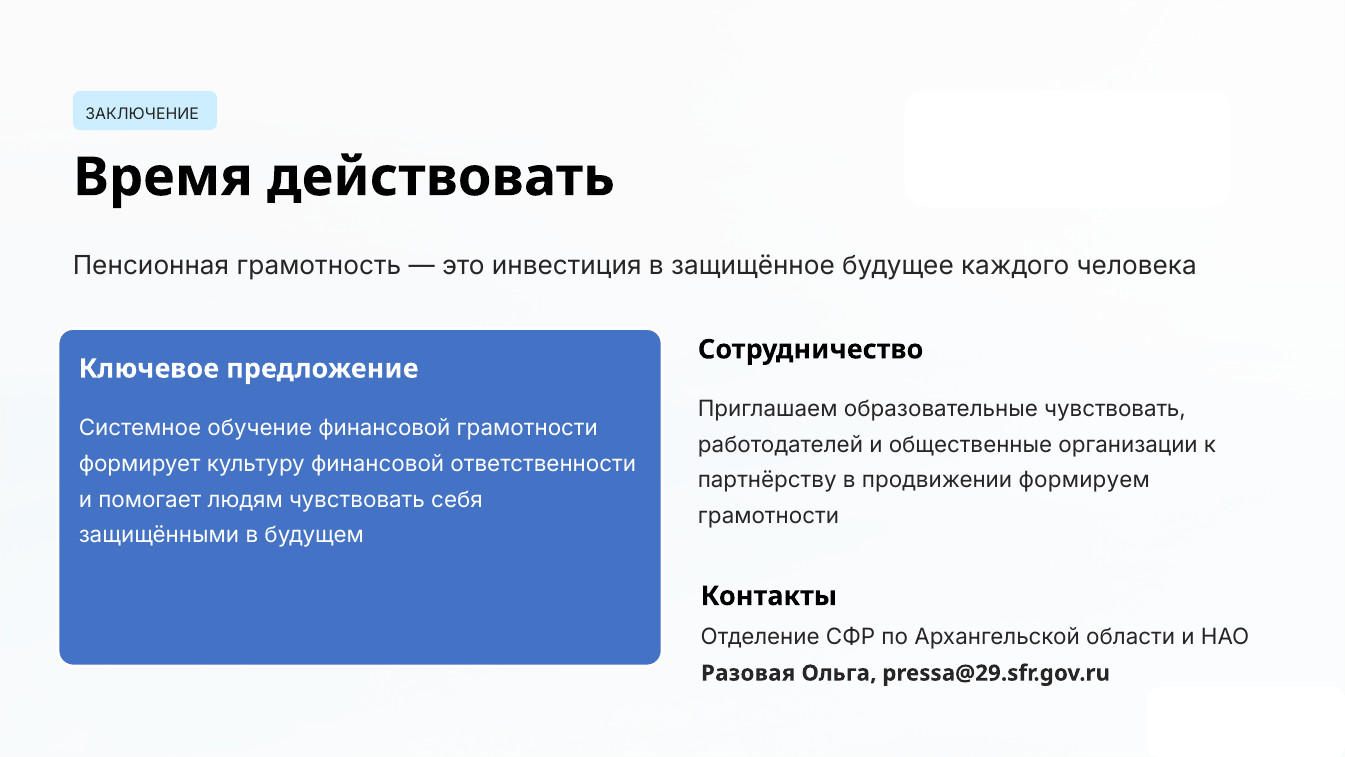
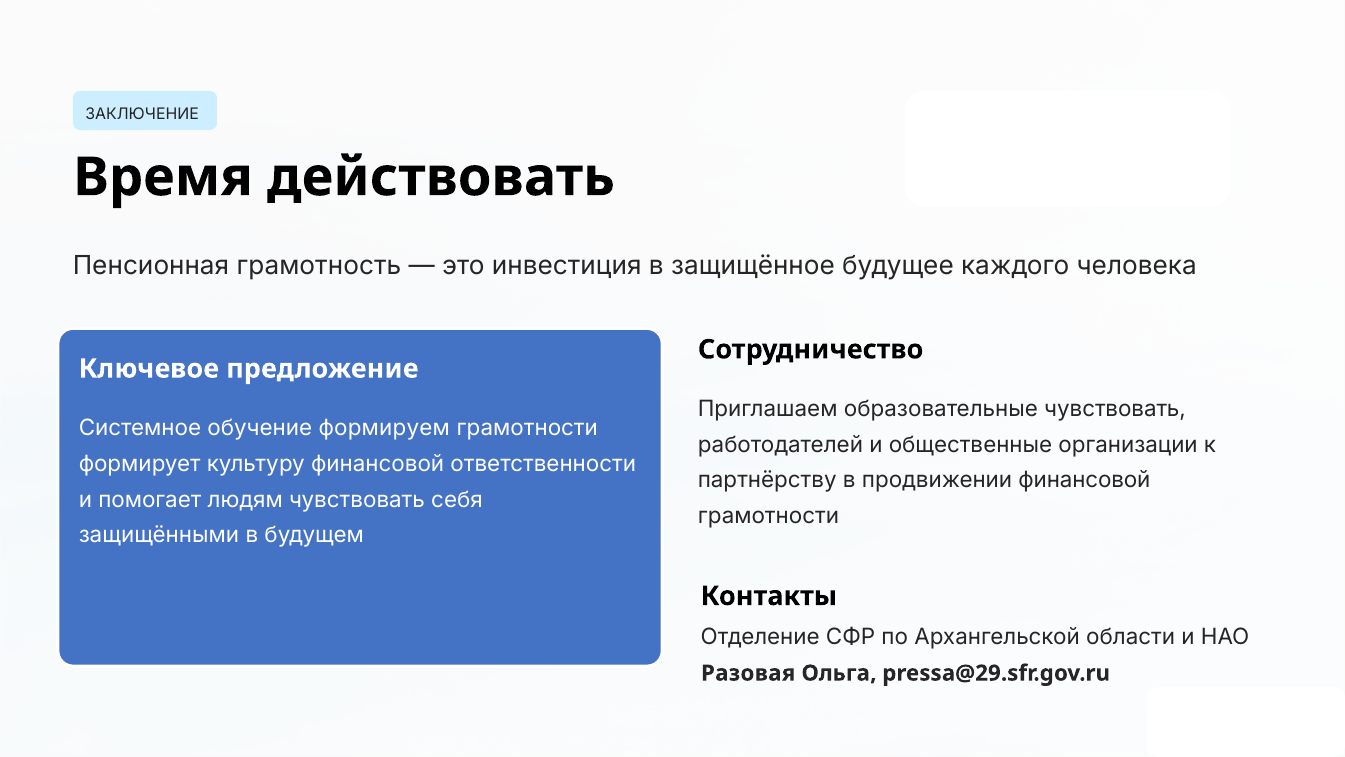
обучение финансовой: финансовой -> формируем (384, 428)
продвижении формируем: формируем -> финансовой (1084, 480)
